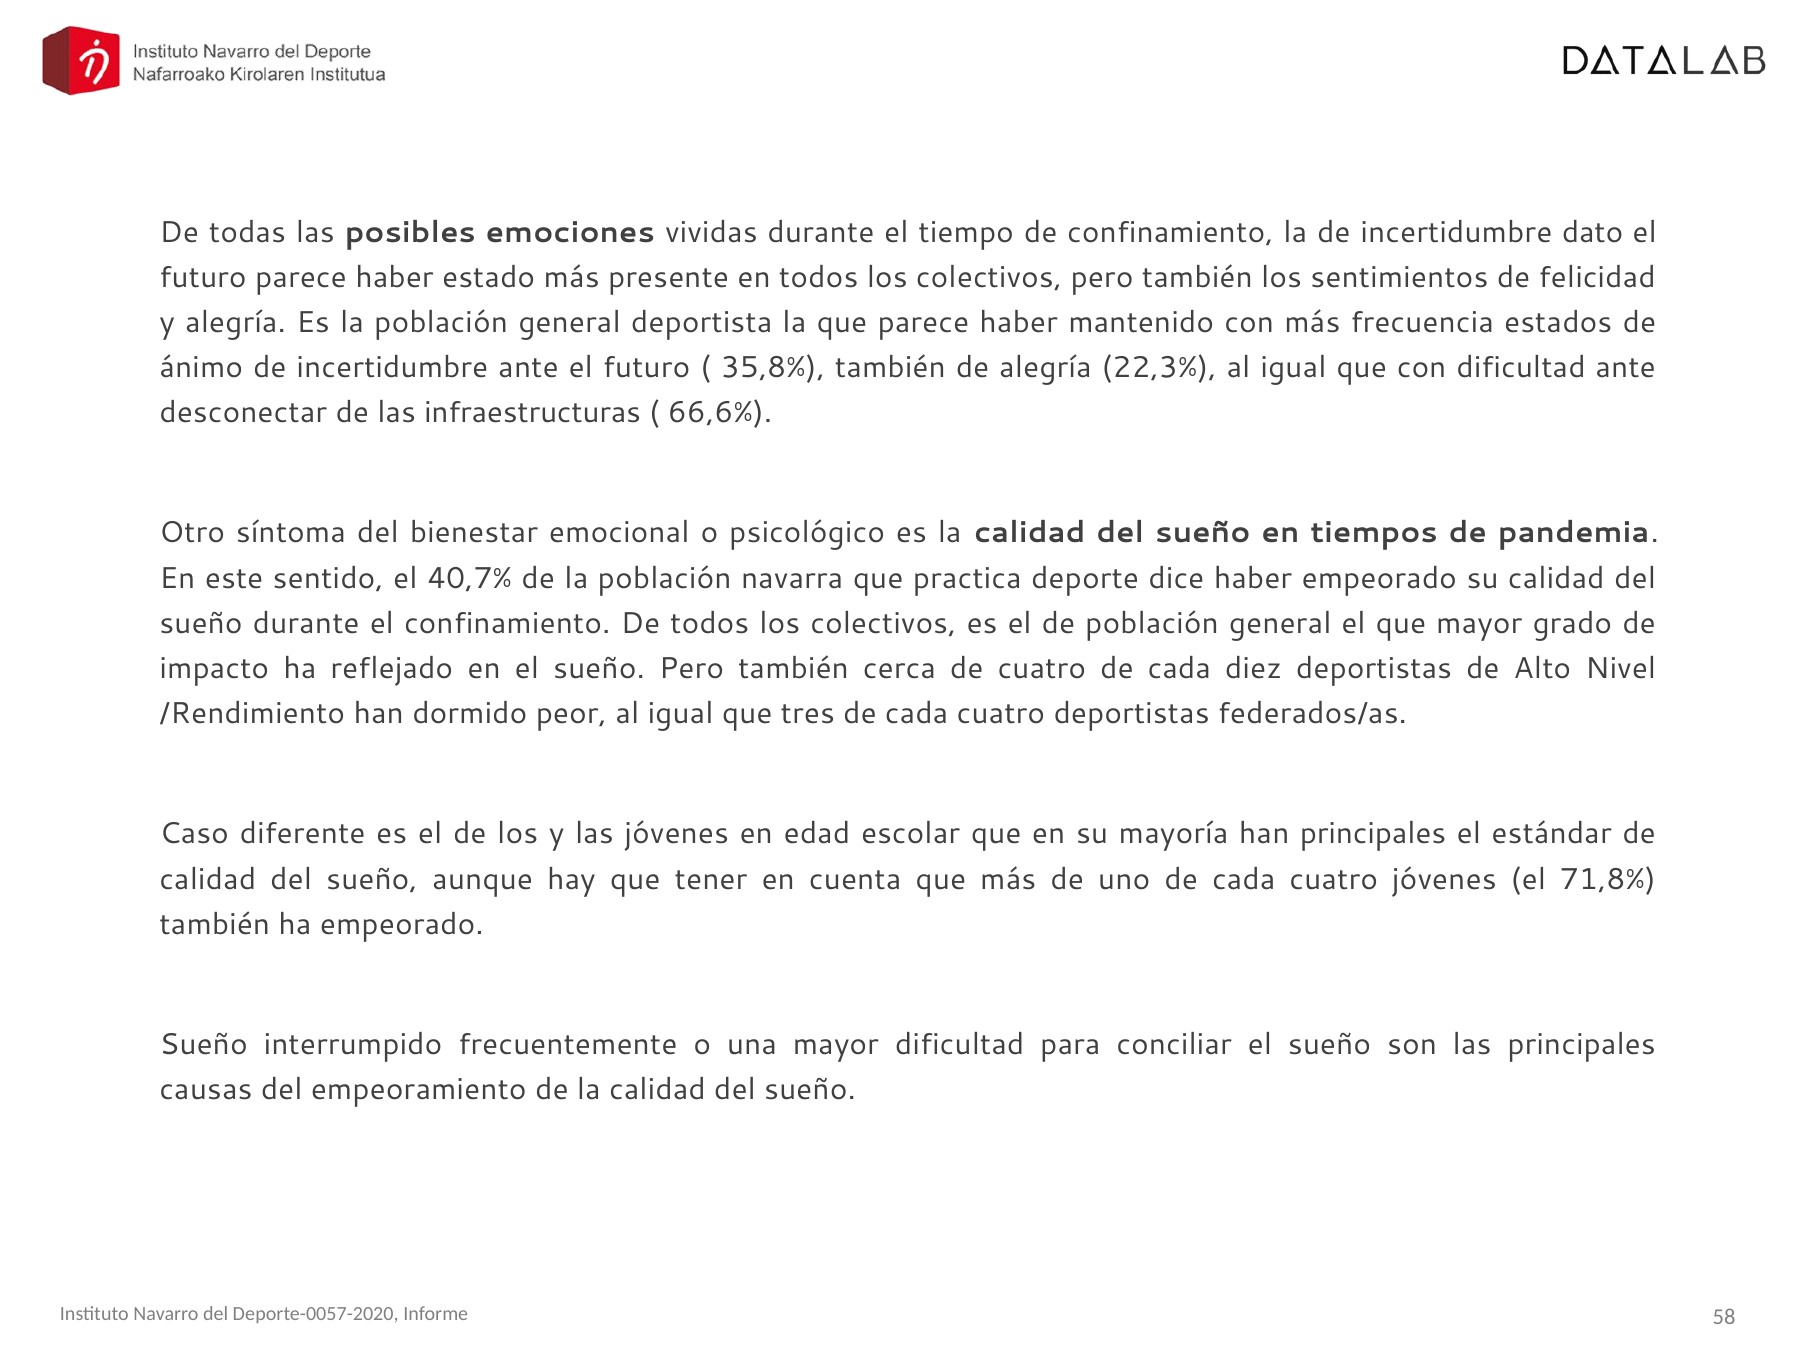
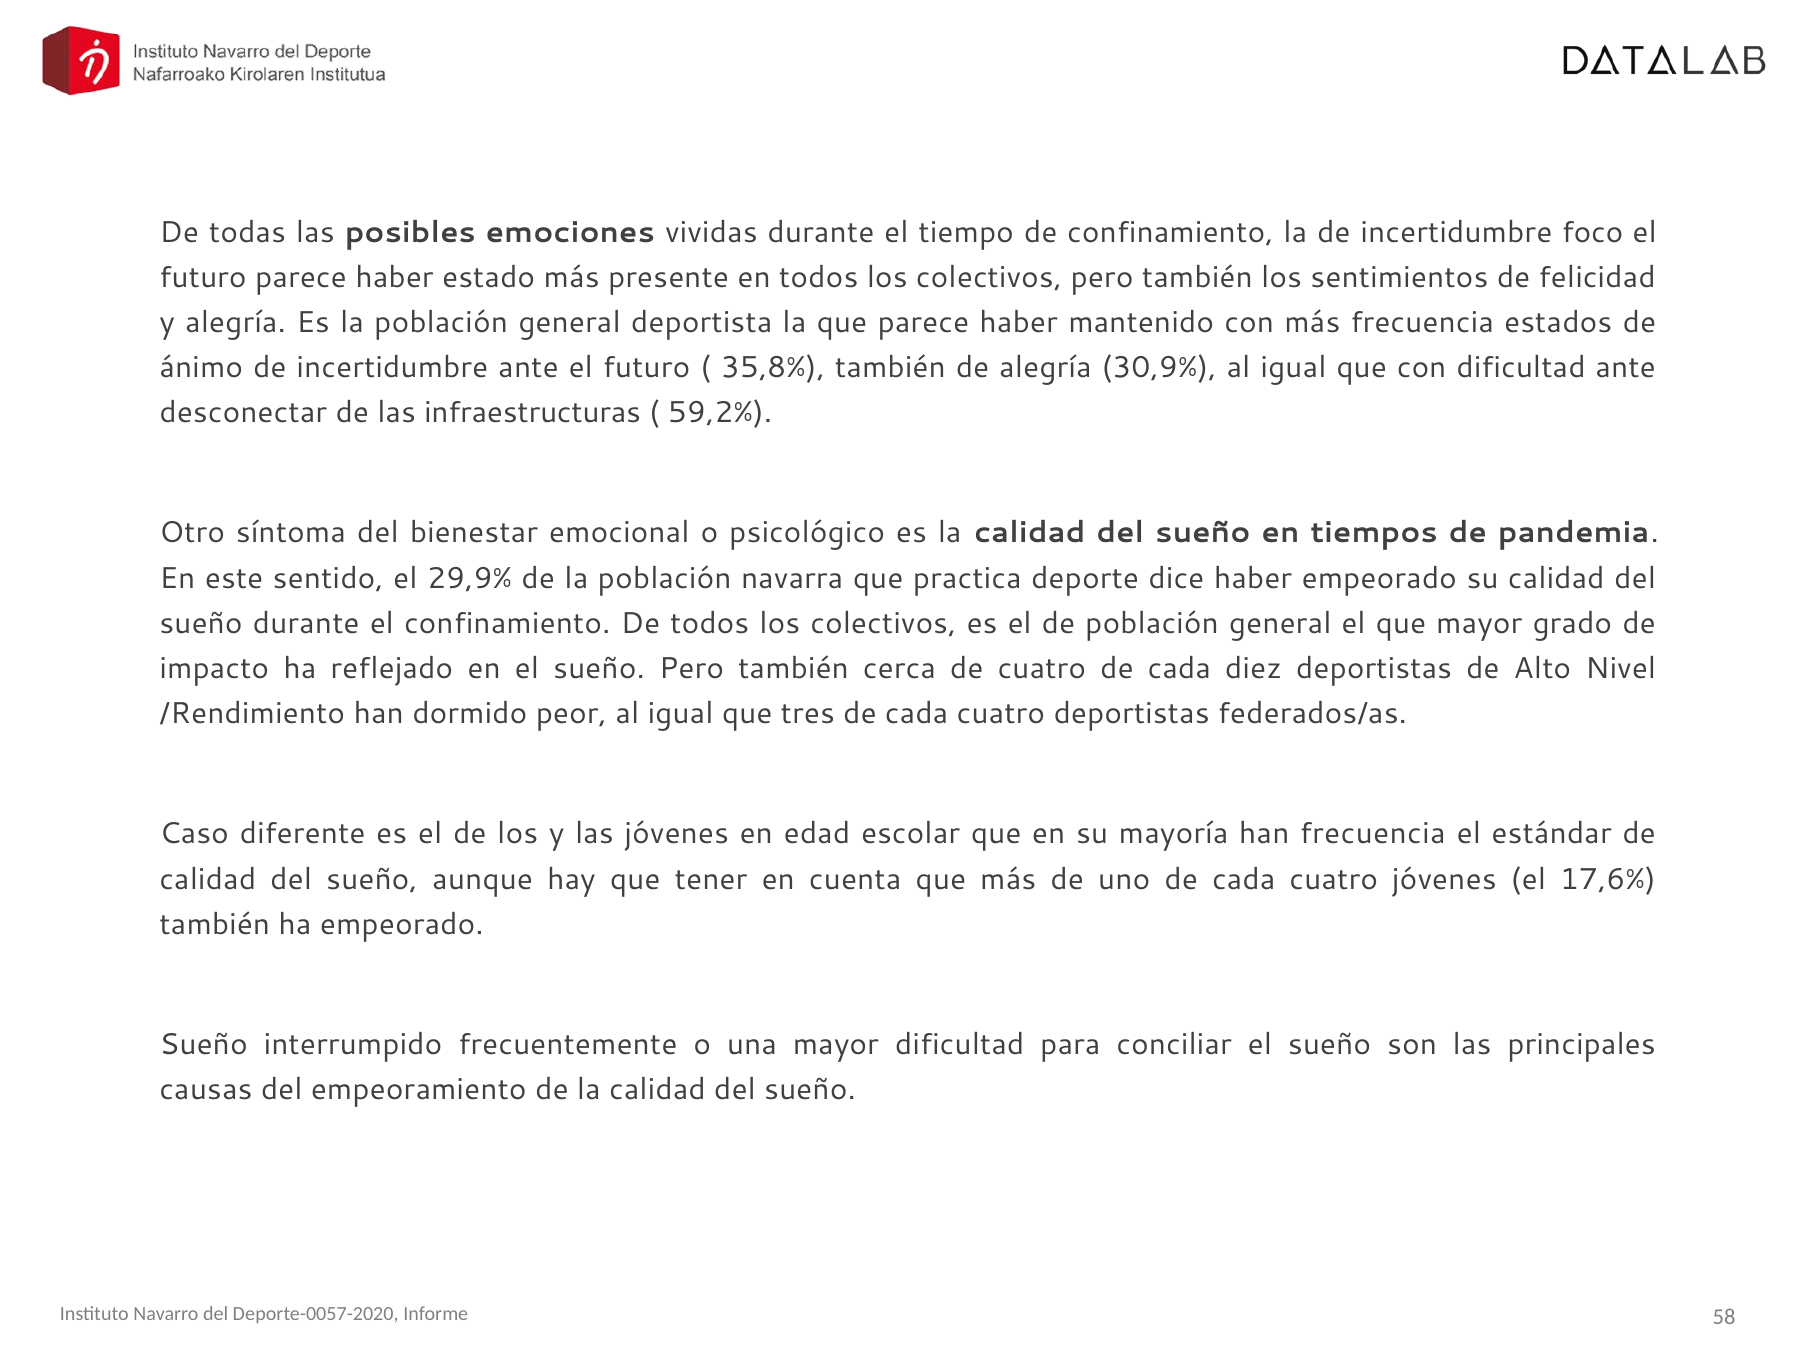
dato: dato -> foco (1593, 232)
22,3%: 22,3% -> 30,9% (1159, 368)
66,6%: 66,6% -> 59,2% (720, 413)
40,7%: 40,7% -> 29,9% (470, 578)
han principales: principales -> frecuencia (1373, 834)
71,8%: 71,8% -> 17,6% (1608, 879)
